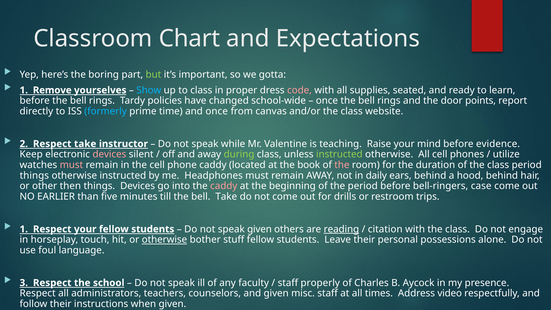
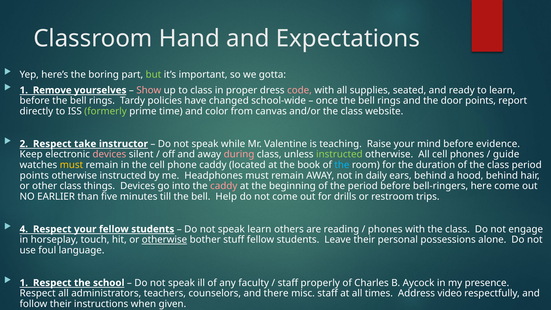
Chart: Chart -> Hand (189, 39)
Show colour: light blue -> pink (149, 90)
formerly colour: light blue -> light green (106, 111)
and once: once -> color (217, 111)
during colour: light green -> pink (239, 154)
utilize: utilize -> guide (506, 154)
must colour: pink -> yellow (71, 165)
the colour: pink -> light blue (342, 165)
things: things -> points (34, 175)
other then: then -> class (70, 186)
case: case -> here (481, 186)
bell Take: Take -> Help (226, 197)
1: 1 -> 4 (24, 229)
speak given: given -> learn (259, 229)
reading underline: present -> none (341, 229)
citation: citation -> phones (385, 229)
3: 3 -> 1 (24, 283)
and given: given -> there (276, 293)
